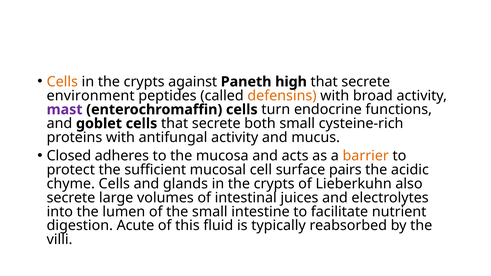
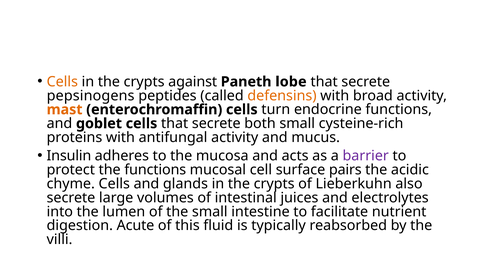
high: high -> lobe (291, 82)
environment: environment -> pepsinogens (91, 96)
mast colour: purple -> orange (65, 110)
Closed: Closed -> Insulin (69, 156)
barrier colour: orange -> purple (366, 156)
the sufficient: sufficient -> functions (155, 170)
